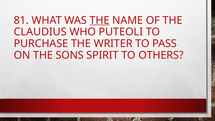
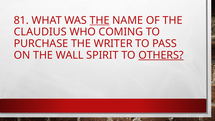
PUTEOLI: PUTEOLI -> COMING (121, 32)
SONS: SONS -> WALL (70, 55)
OTHERS underline: none -> present (161, 55)
